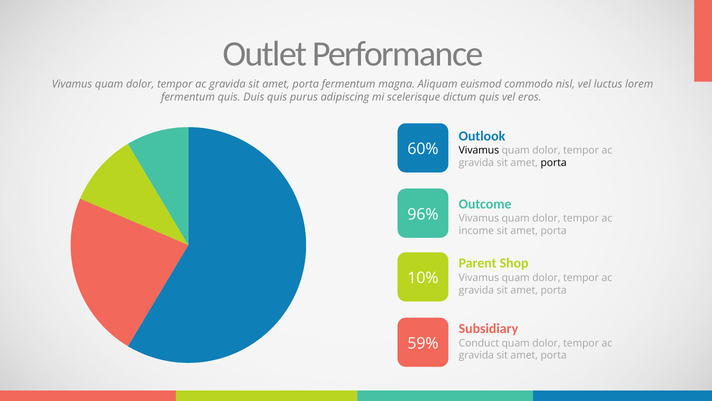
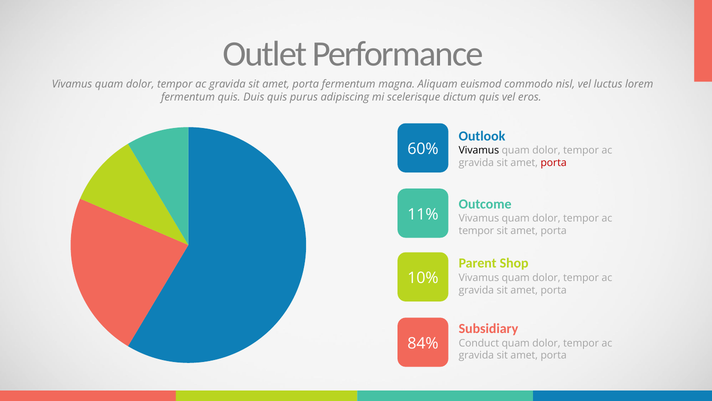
porta colour: black -> red (554, 163)
96%: 96% -> 11% (423, 214)
income: income -> tempor (476, 231)
59%: 59% -> 84% (423, 343)
